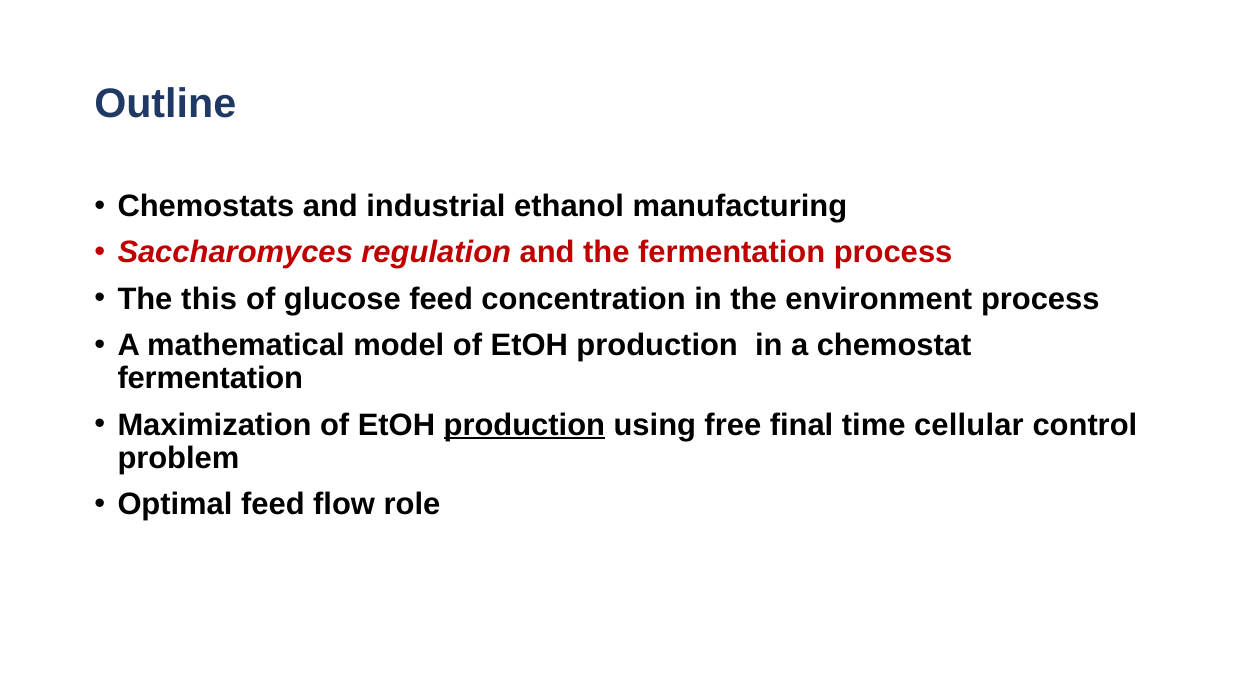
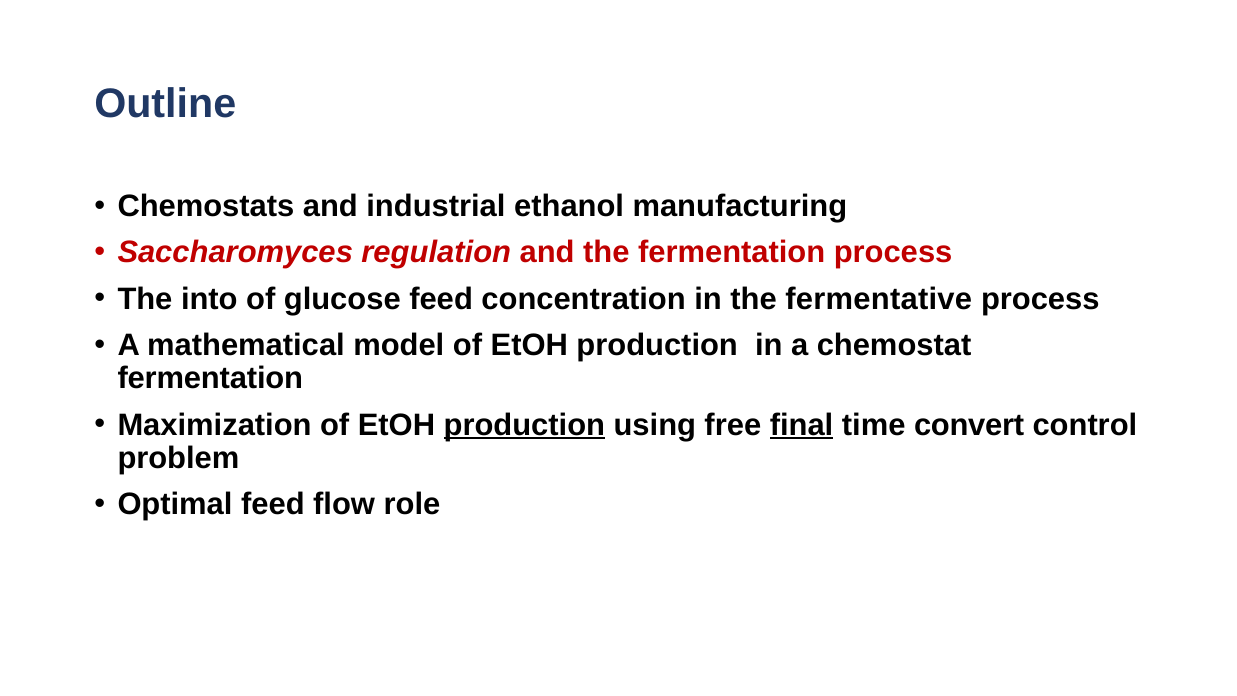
this: this -> into (209, 299)
environment: environment -> fermentative (879, 299)
final underline: none -> present (802, 425)
cellular: cellular -> convert (969, 425)
